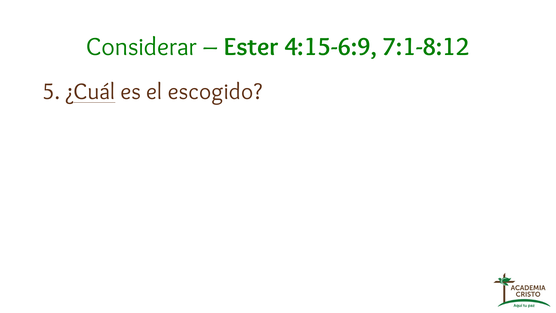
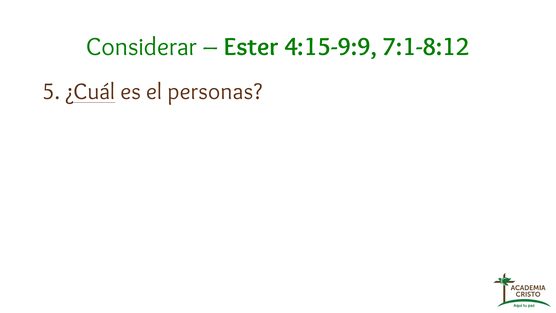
4:15-6:9: 4:15-6:9 -> 4:15-9:9 (331, 47)
escogido: escogido -> personas (215, 92)
